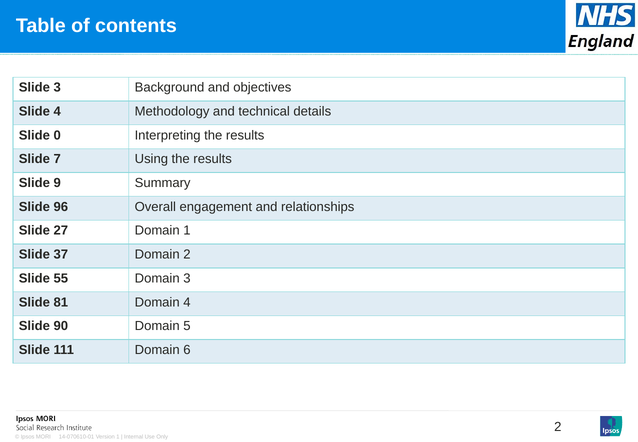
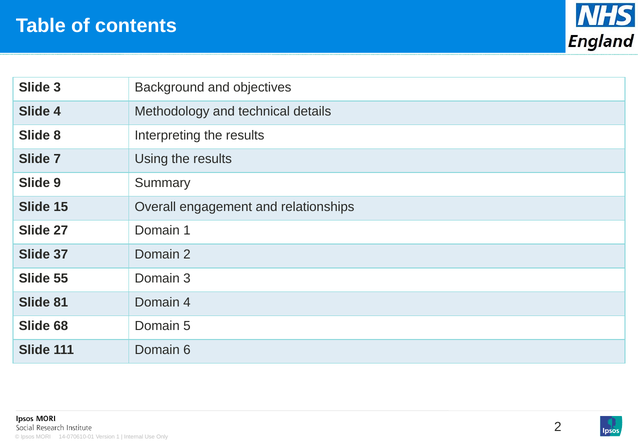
0: 0 -> 8 (57, 135)
96: 96 -> 15 (61, 207)
90: 90 -> 68 (61, 326)
